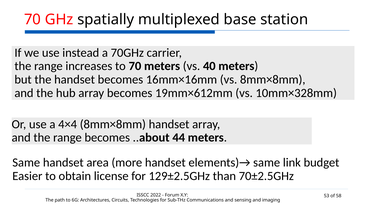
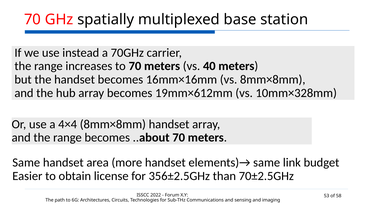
..about 44: 44 -> 70 (179, 137)
129±2.5GHz: 129±2.5GHz -> 356±2.5GHz (179, 176)
